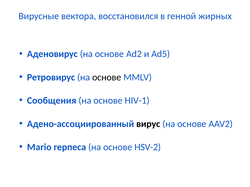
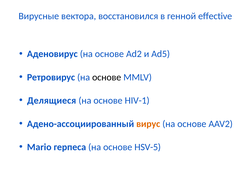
жирных: жирных -> effective (215, 16)
Сообщения: Сообщения -> Делящиеся (52, 101)
вирус colour: black -> orange (148, 124)
HSV-2: HSV-2 -> HSV-5 (148, 147)
